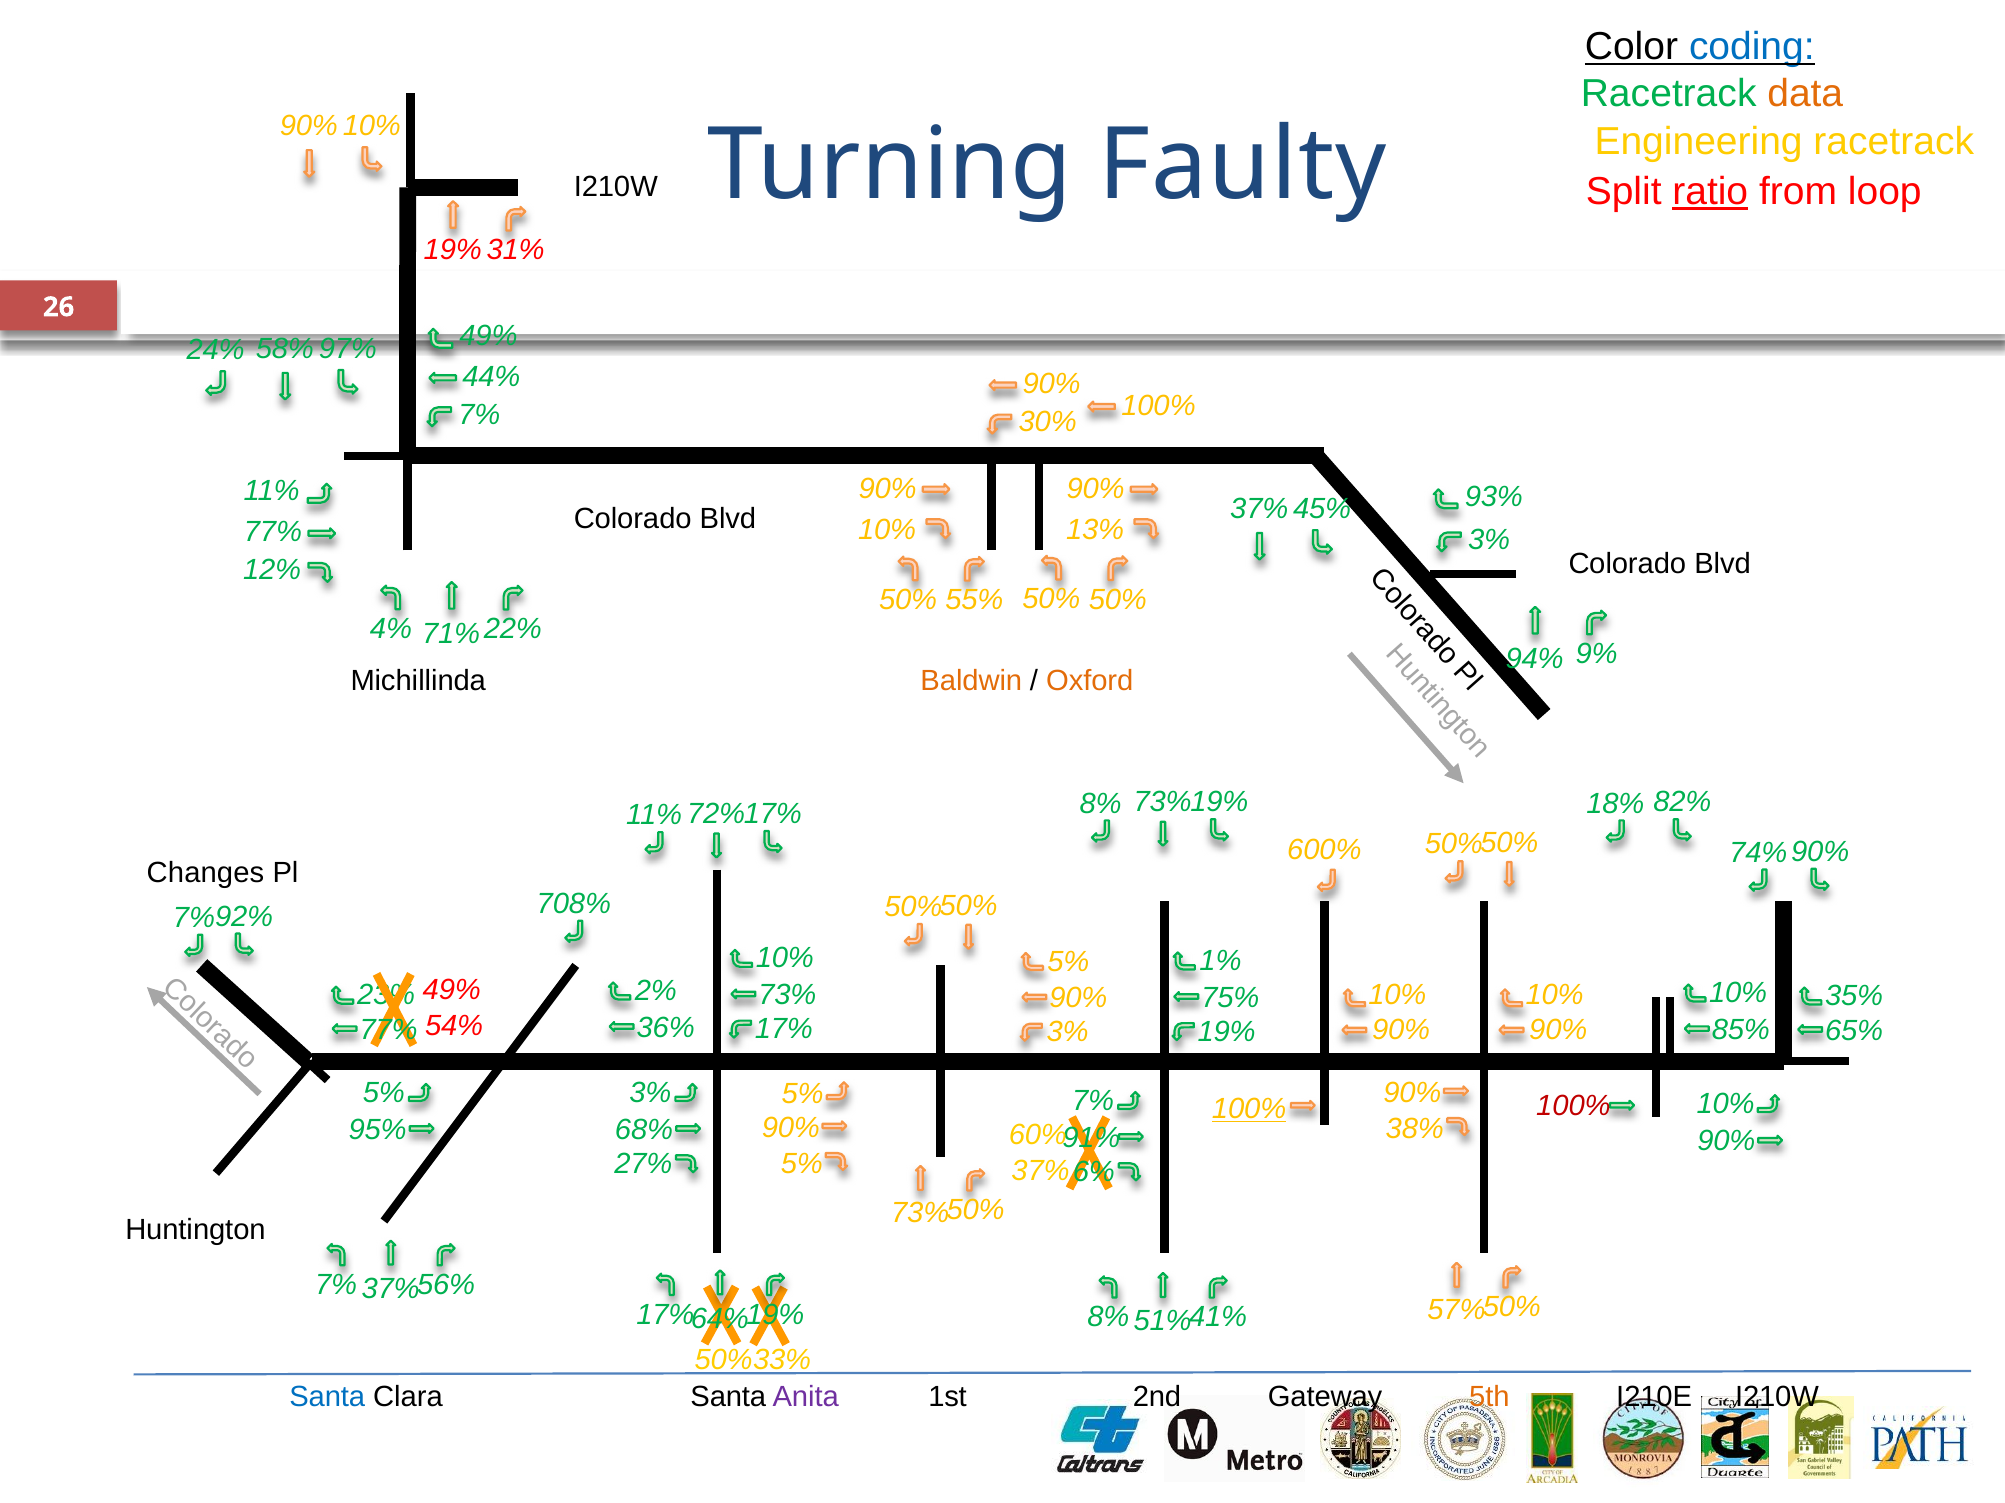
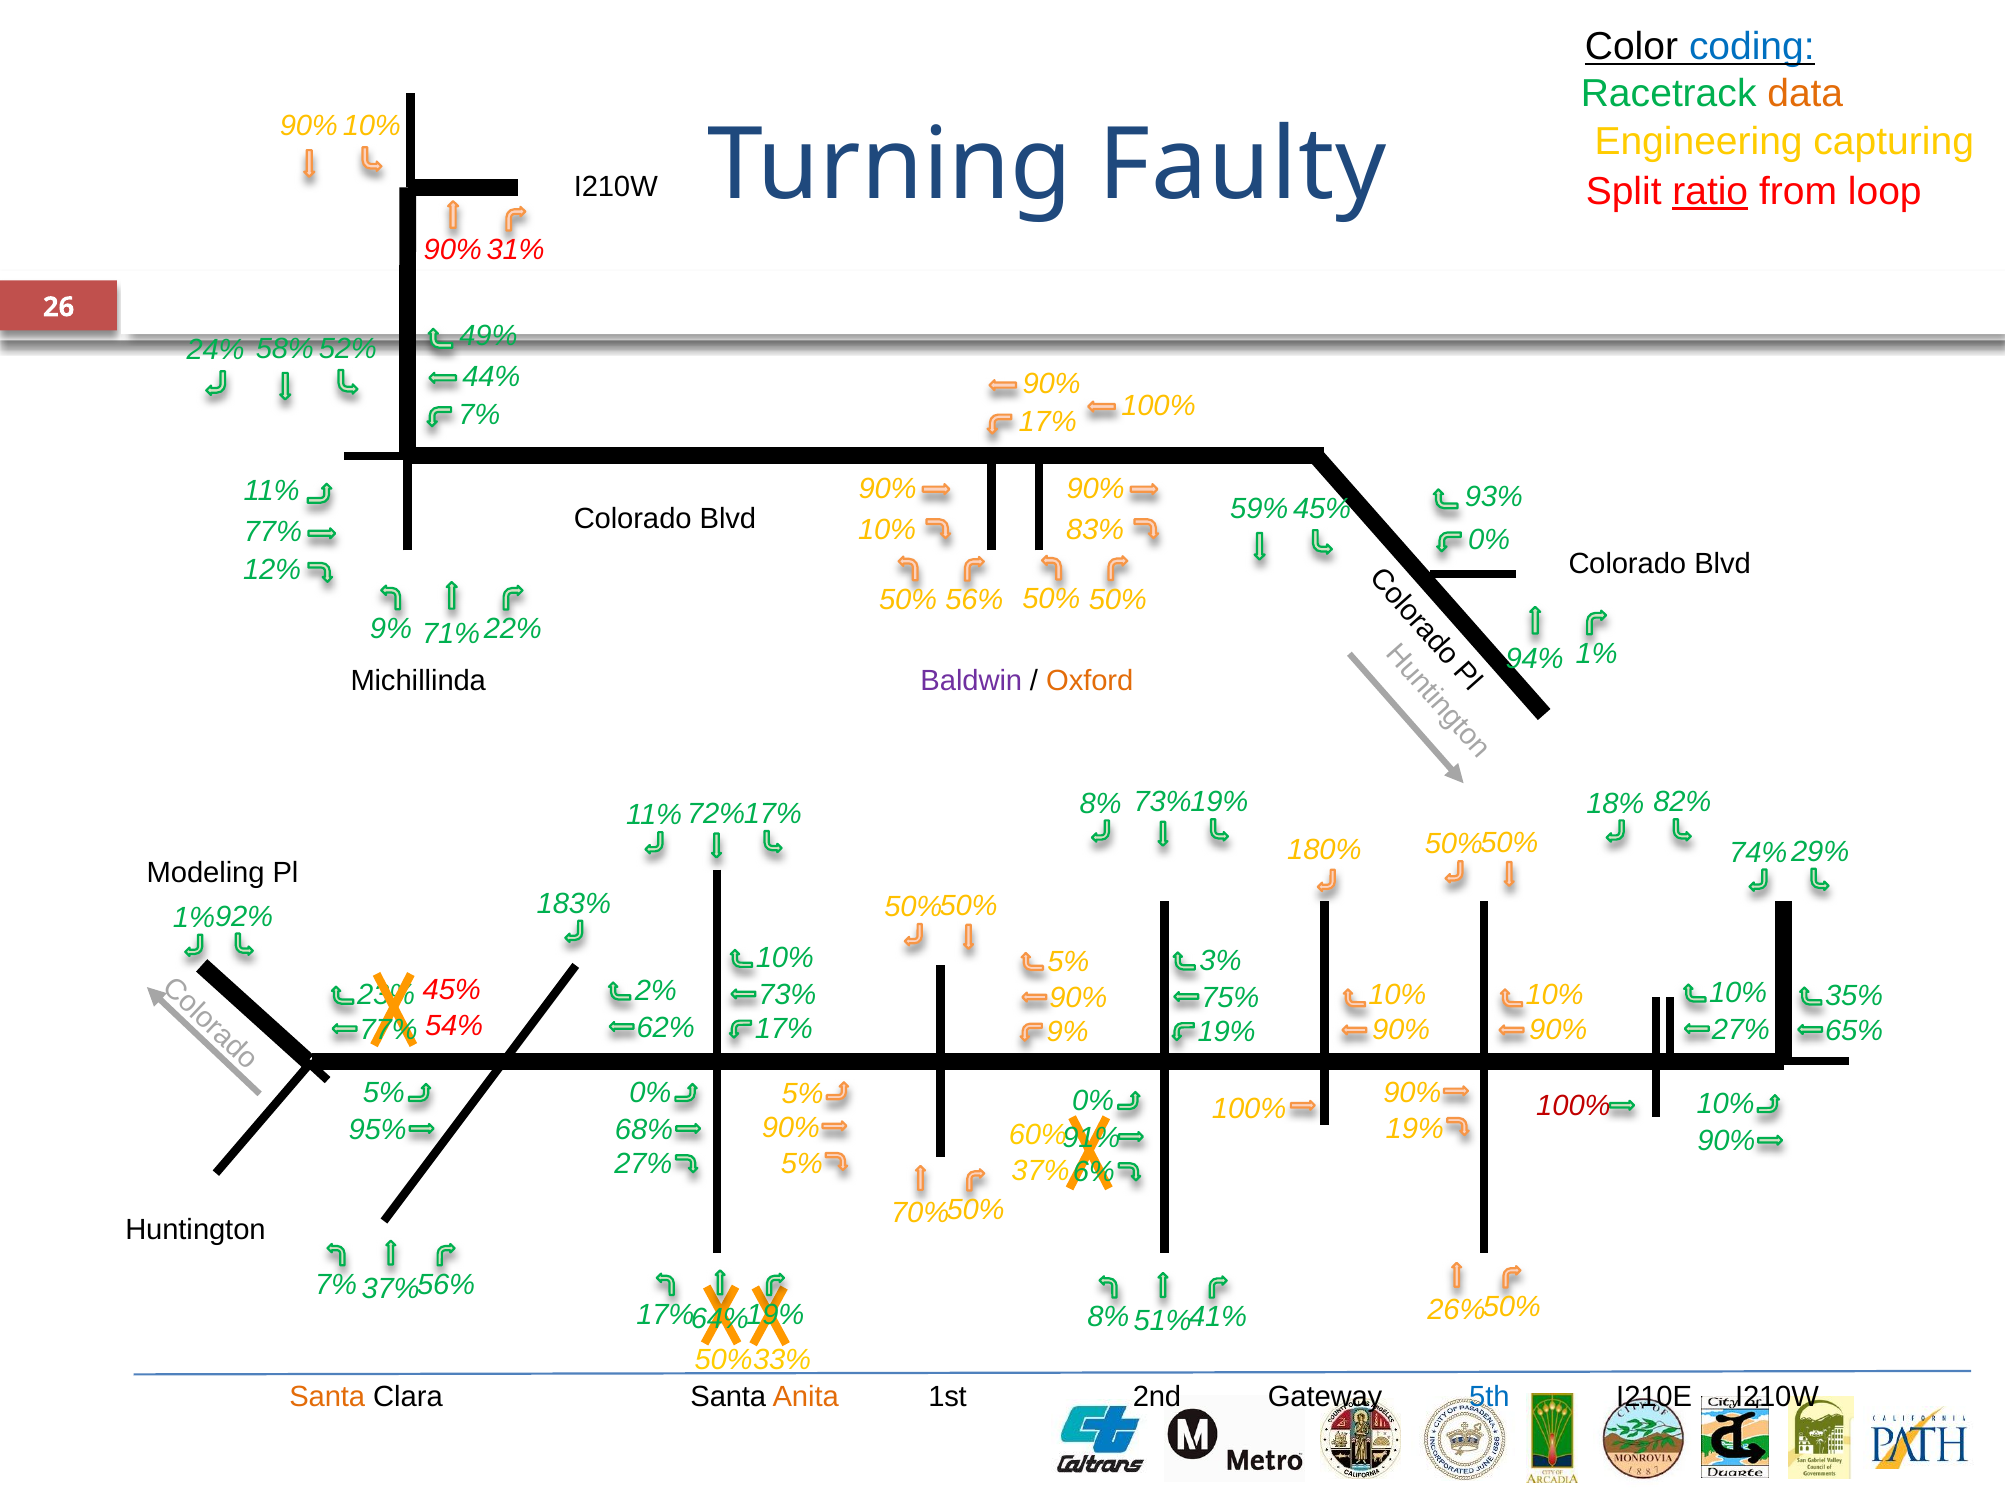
Engineering racetrack: racetrack -> capturing (1894, 142)
19%: 19% -> 90% (453, 250)
97%: 97% -> 52% (348, 349)
30%: 30% -> 17% (1048, 422)
37%: 37% -> 59% (1259, 509)
13%: 13% -> 83% (1095, 530)
3%: 3% -> 0% (1489, 540)
50% 55%: 55% -> 56% (974, 601)
4%: 4% -> 9% (391, 629)
9%: 9% -> 1% (1597, 654)
Baldwin colour: orange -> purple (971, 681)
600%: 600% -> 180% (1324, 851)
90%: 90% -> 29% (1820, 852)
Changes: Changes -> Modeling (206, 873)
708%: 708% -> 183% (574, 904)
7%: 7% -> 1% (194, 918)
1%: 1% -> 3% (1220, 961)
49%: 49% -> 45% (452, 990)
36%: 36% -> 62% (666, 1028)
85%: 85% -> 27% (1741, 1030)
3%: 3% -> 9% (1068, 1033)
3%: 3% -> 0% (650, 1093)
7%: 7% -> 0% (1093, 1101)
100% underline: present -> none (1249, 1110)
90% 38%: 38% -> 19% (1415, 1130)
73%: 73% -> 70% (920, 1213)
57%: 57% -> 26% (1456, 1310)
Santa colour: blue -> orange (327, 1397)
Anita colour: purple -> orange (806, 1397)
5th colour: orange -> blue (1489, 1397)
